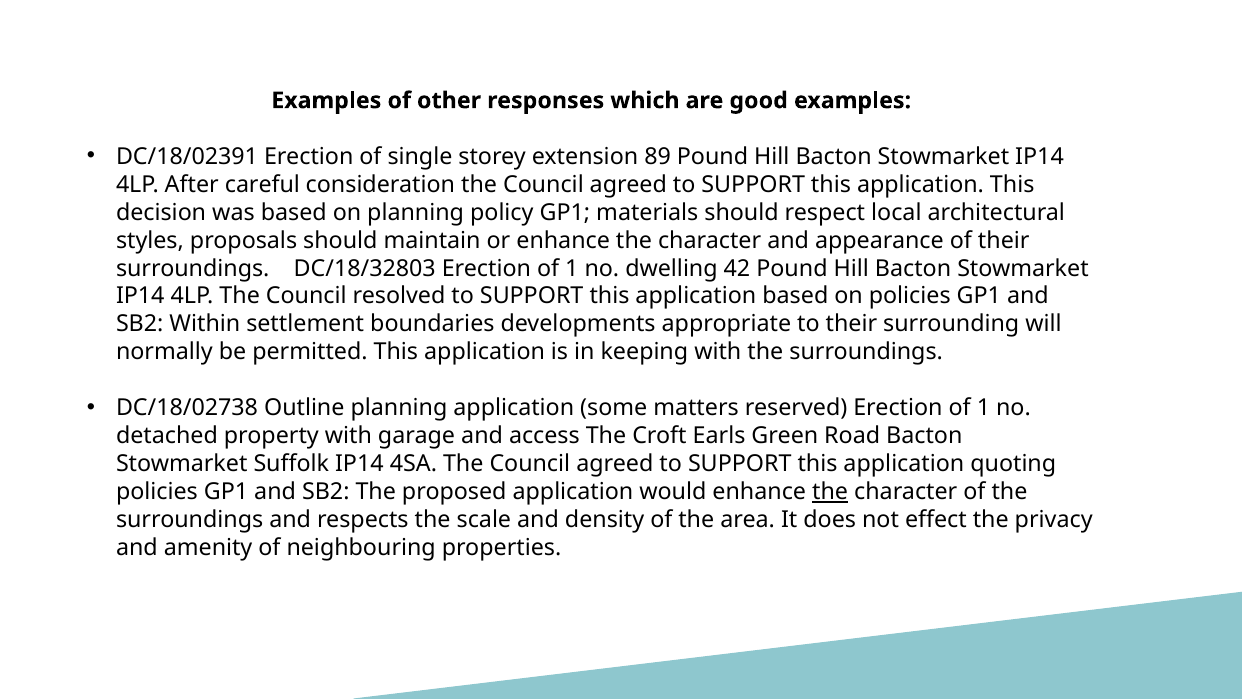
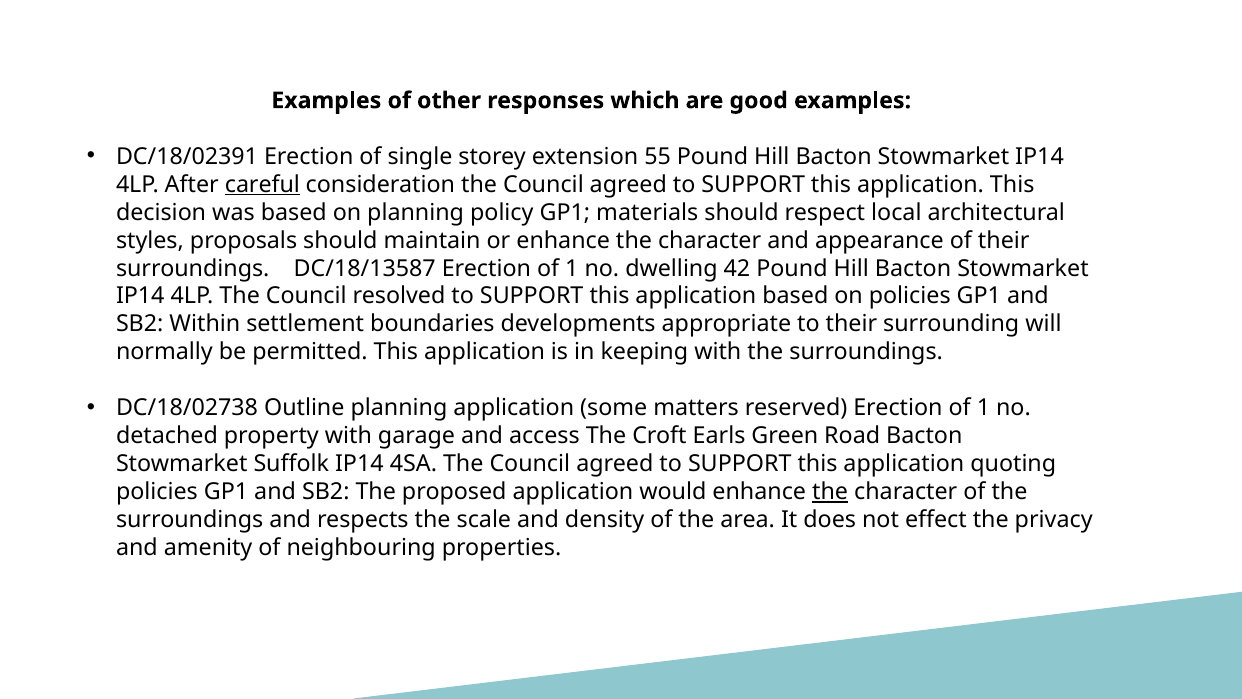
89: 89 -> 55 (658, 156)
careful underline: none -> present (262, 184)
DC/18/32803: DC/18/32803 -> DC/18/13587 (365, 268)
